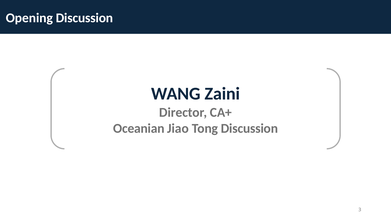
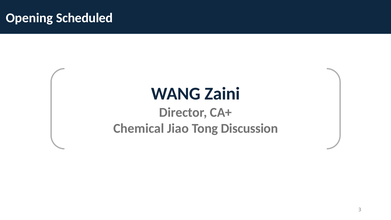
Opening Discussion: Discussion -> Scheduled (84, 18)
Oceanian: Oceanian -> Chemical (139, 128)
